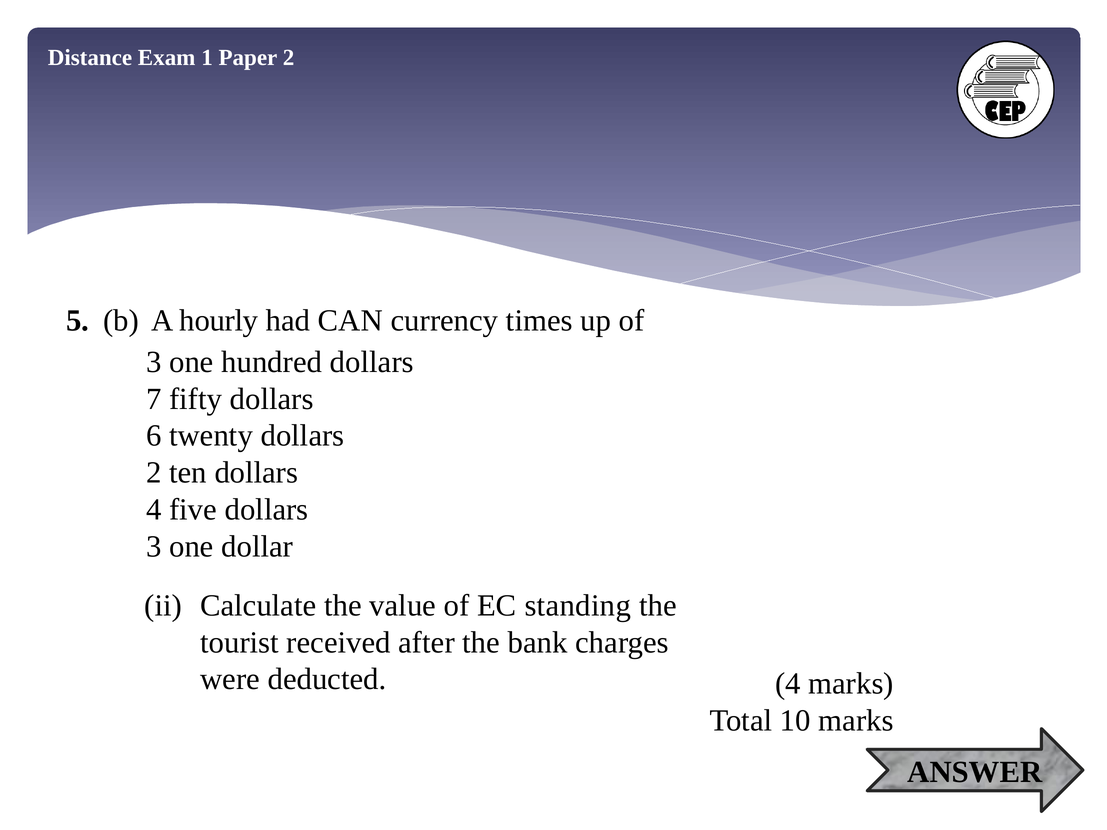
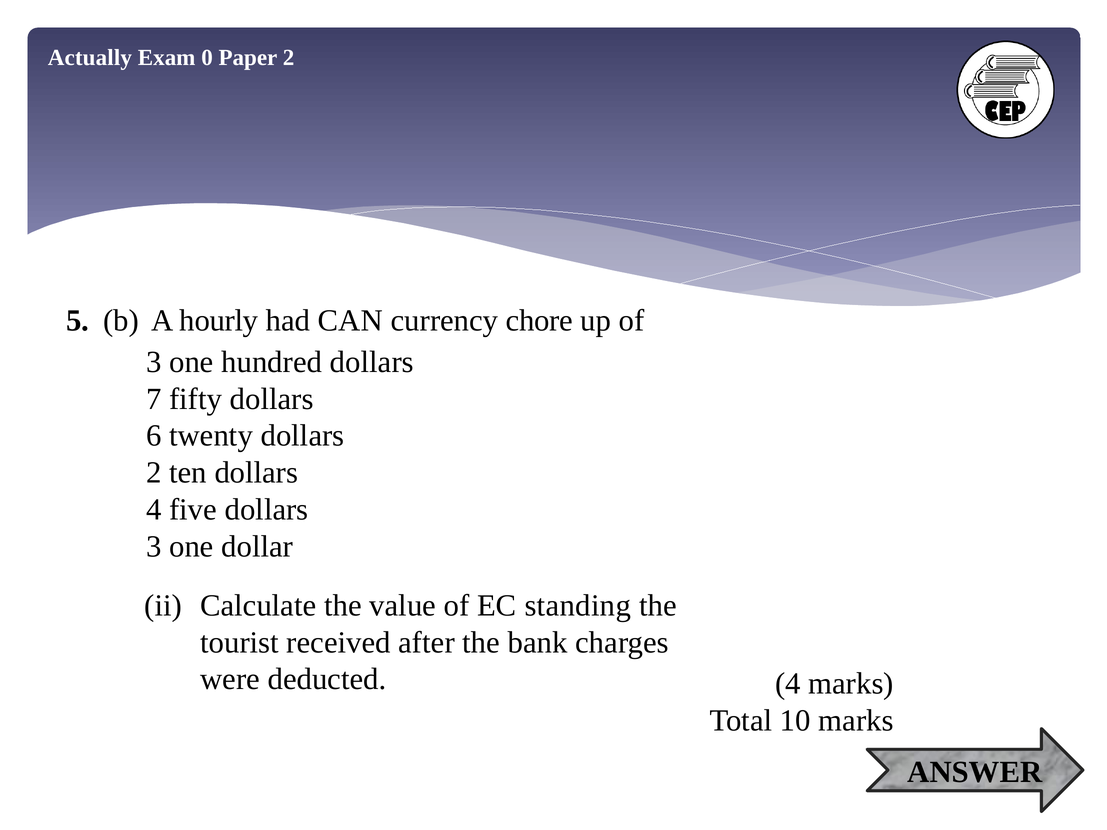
Distance: Distance -> Actually (90, 58)
1: 1 -> 0 (207, 58)
times: times -> chore (540, 321)
